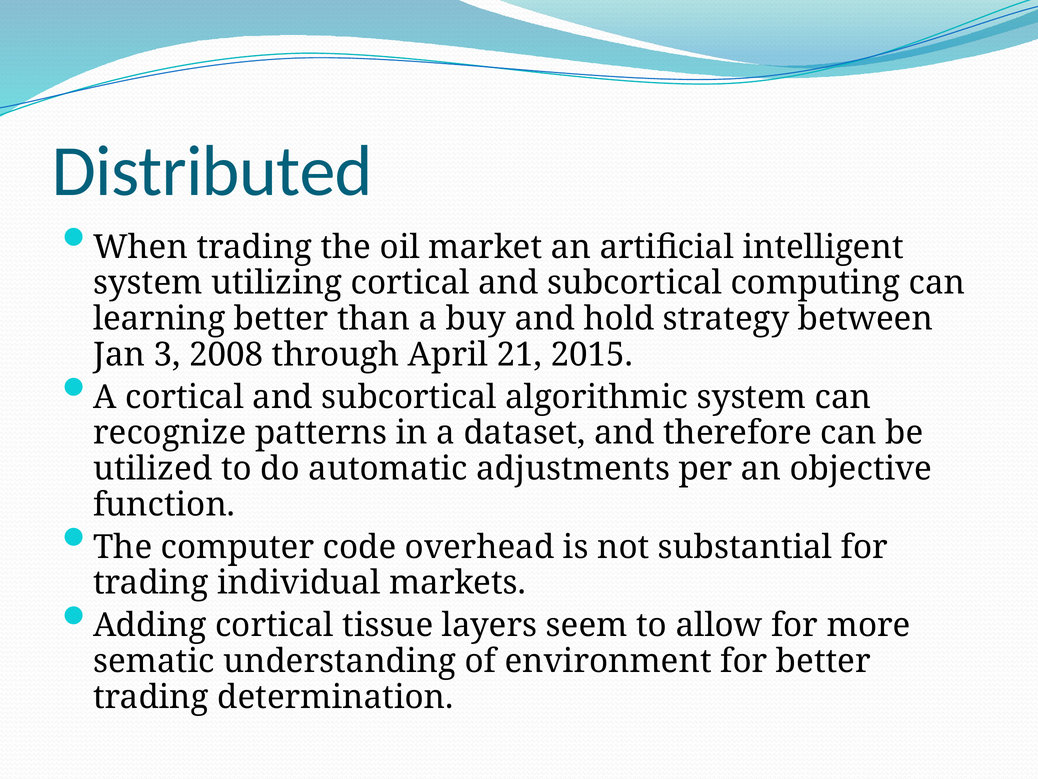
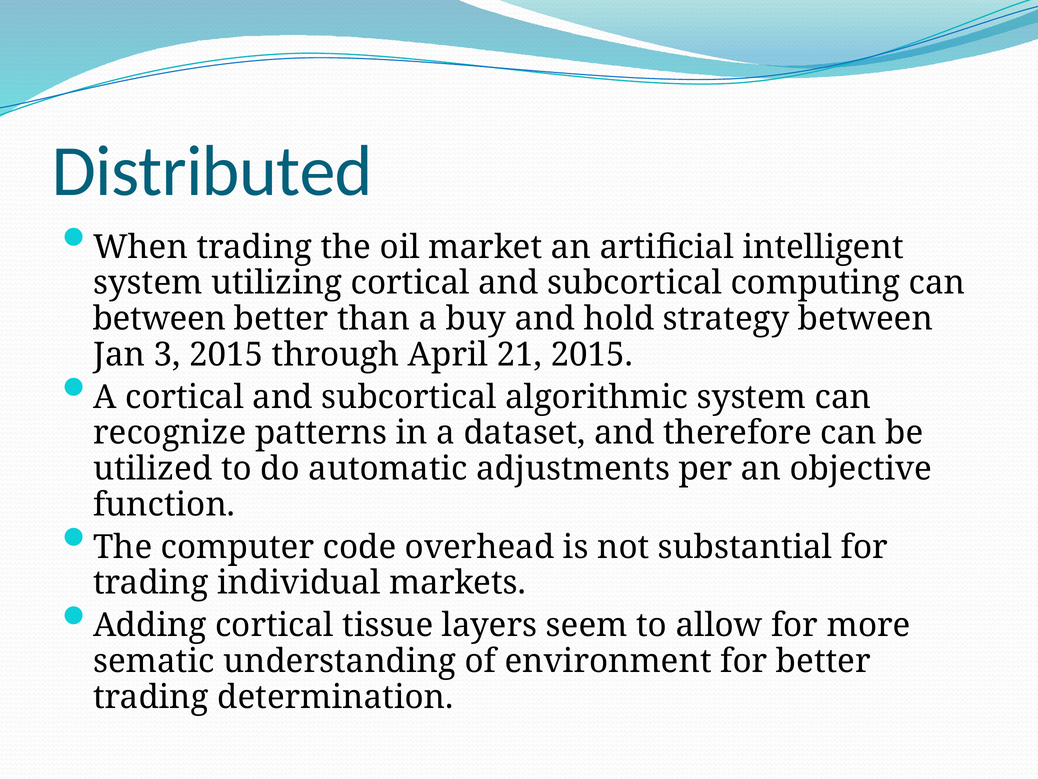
learning: learning -> between (159, 319)
3 2008: 2008 -> 2015 (226, 354)
